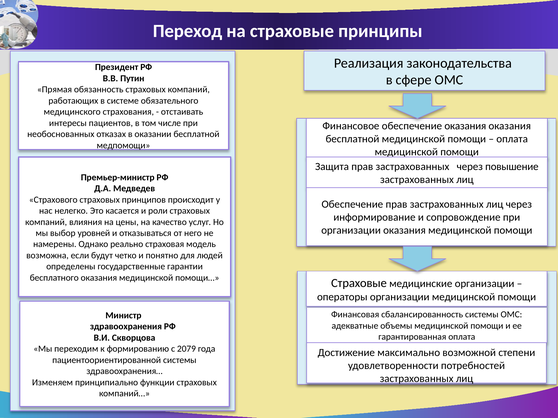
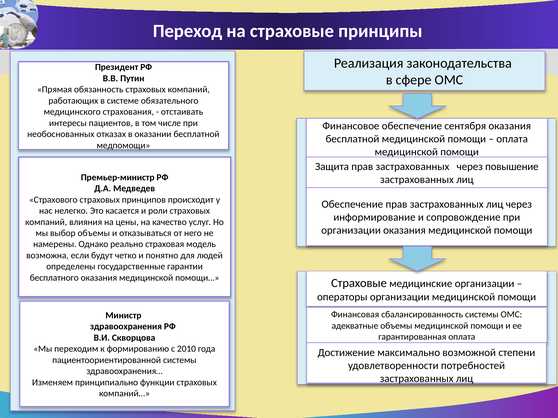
оказания: оказания -> сентября (465, 126)
выбор уровней: уровней -> объемы (94, 233)
2079: 2079 -> 2010 (186, 349)
